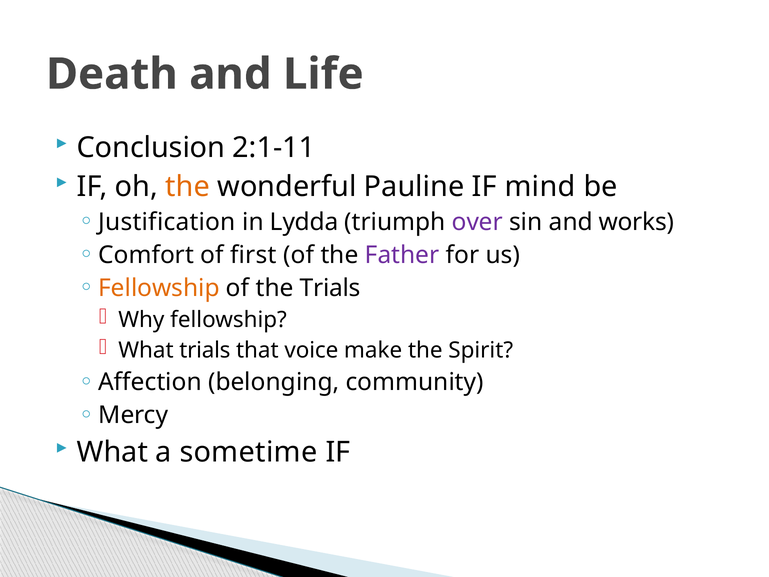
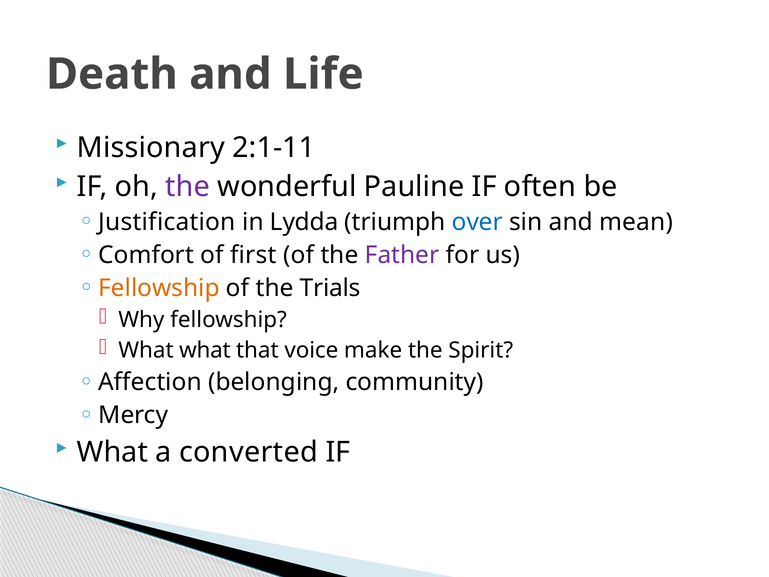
Conclusion: Conclusion -> Missionary (151, 148)
the colour: orange -> purple (188, 187)
mind: mind -> often (540, 187)
over colour: purple -> blue (477, 222)
works: works -> mean (636, 222)
What trials: trials -> what (205, 350)
sometime: sometime -> converted (248, 452)
